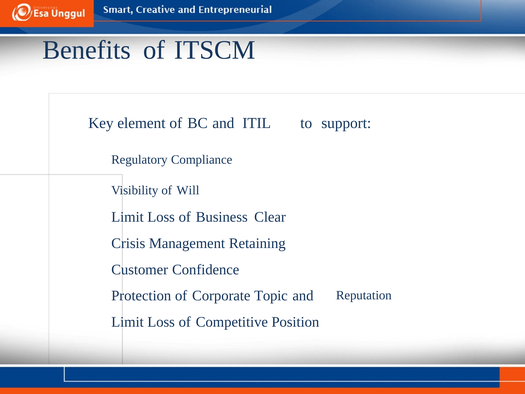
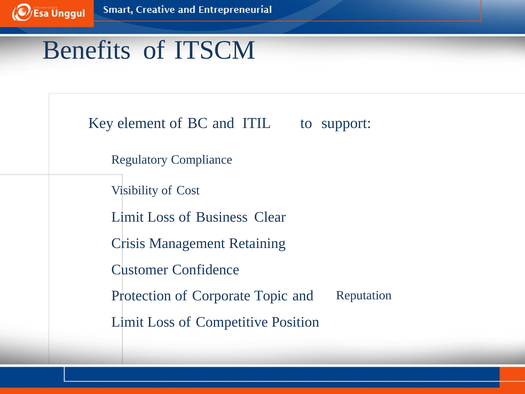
Will: Will -> Cost (188, 190)
